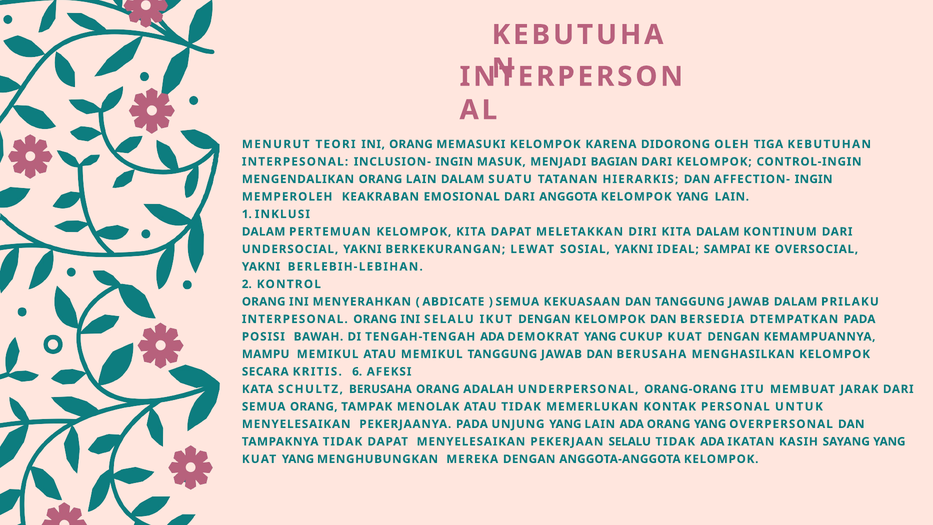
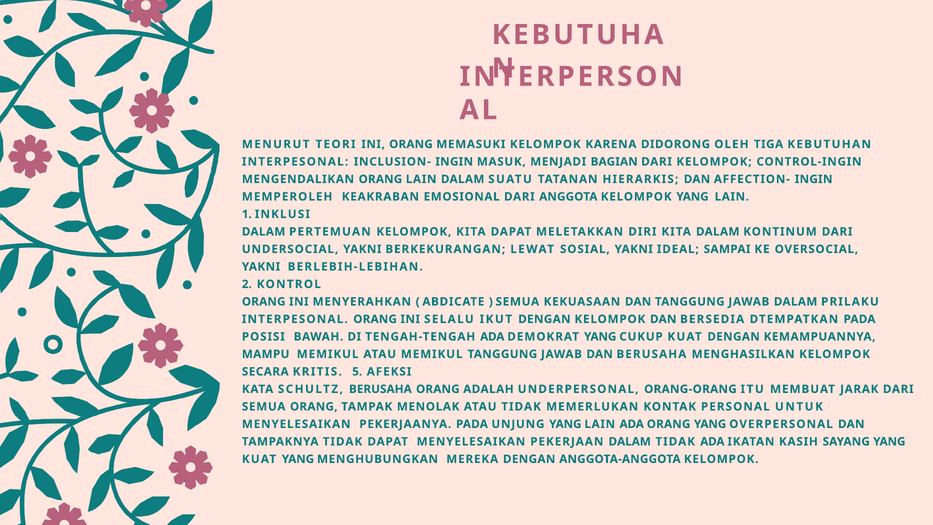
6: 6 -> 5 (357, 372)
PEKERJAAN SELALU: SELALU -> DALAM (630, 441)
